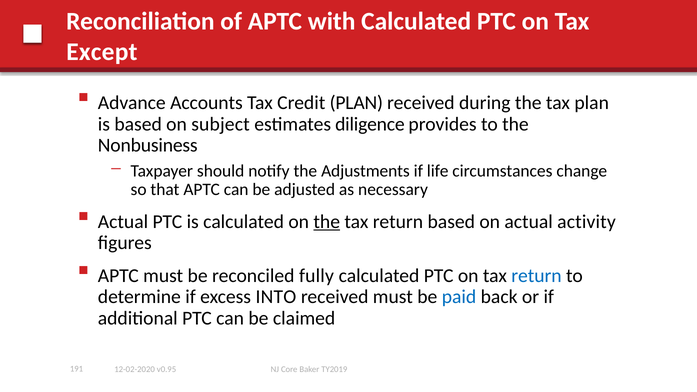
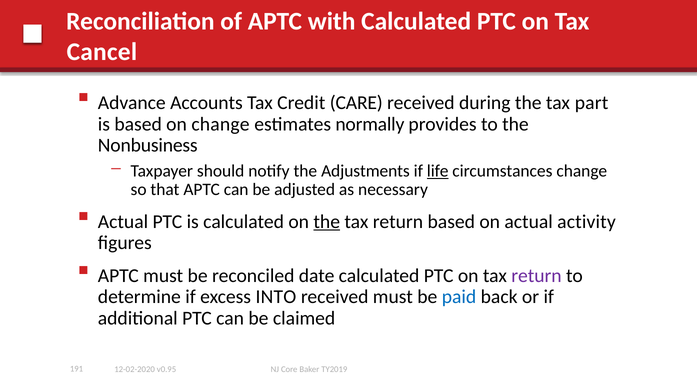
Except: Except -> Cancel (102, 52)
Credit PLAN: PLAN -> CARE (356, 103)
tax plan: plan -> part (592, 103)
on subject: subject -> change (220, 124)
diligence: diligence -> normally (370, 124)
life underline: none -> present (438, 171)
fully: fully -> date (317, 276)
return colour: blue -> purple (536, 276)
